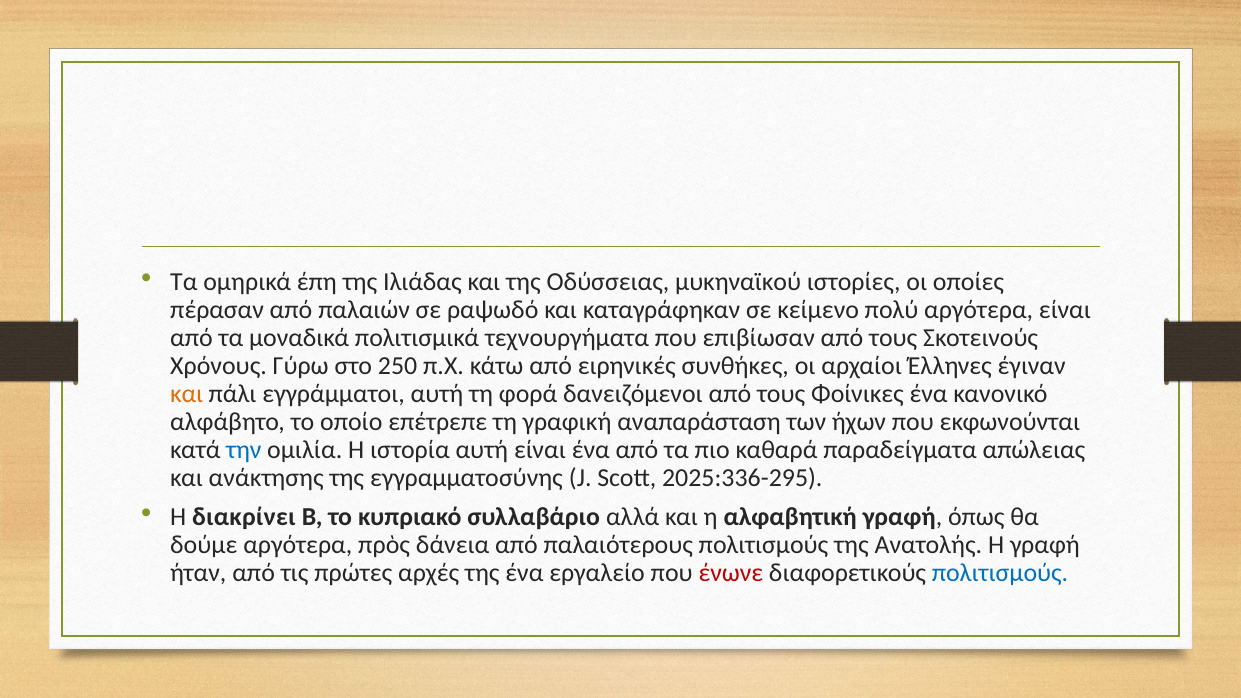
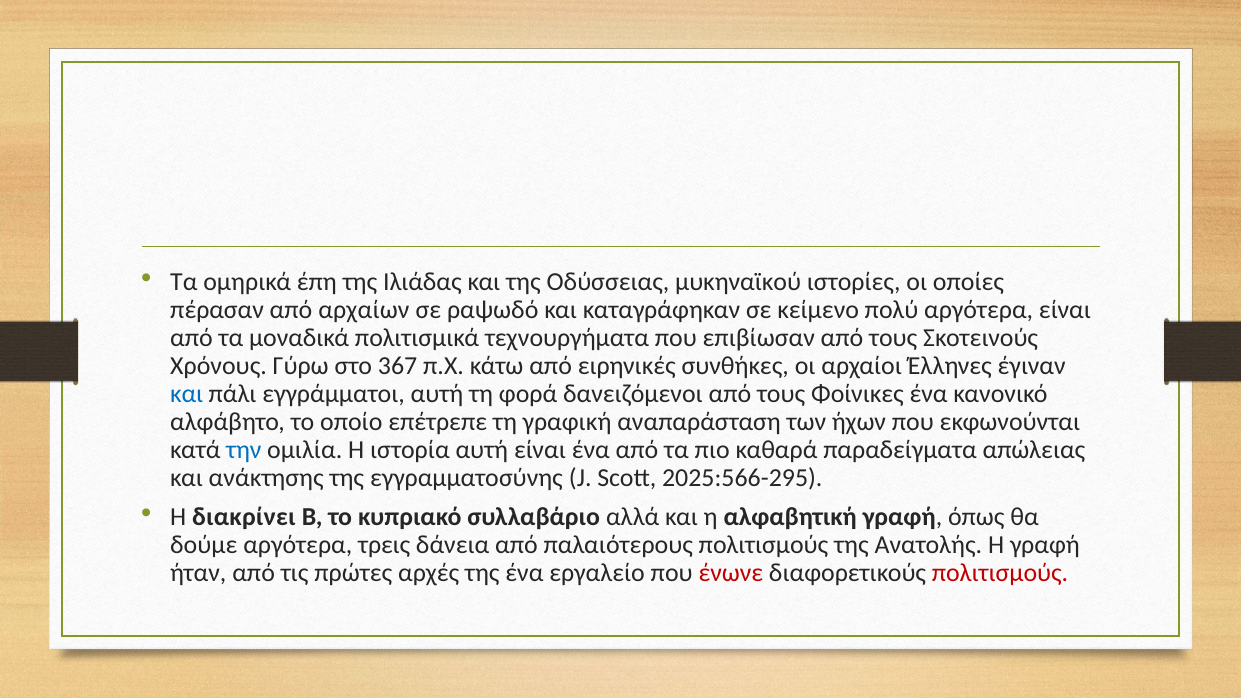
παλαιών: παλαιών -> αρχαίων (364, 310)
250: 250 -> 367 (398, 366)
και colour: orange -> blue (187, 394)
2025:336-295: 2025:336-295 -> 2025:566-295 (742, 478)
πρὸς: πρὸς -> τρεις (384, 545)
πολιτισμούς colour: blue -> red (1000, 573)
